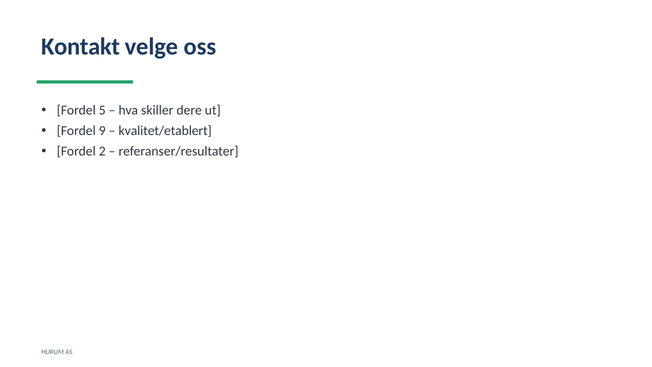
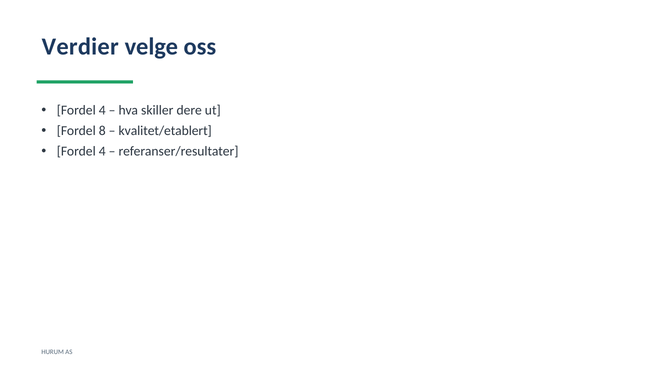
Kontakt: Kontakt -> Verdier (80, 47)
5: 5 -> 4 (102, 110)
9: 9 -> 8 (102, 131)
2: 2 -> 4 (102, 151)
